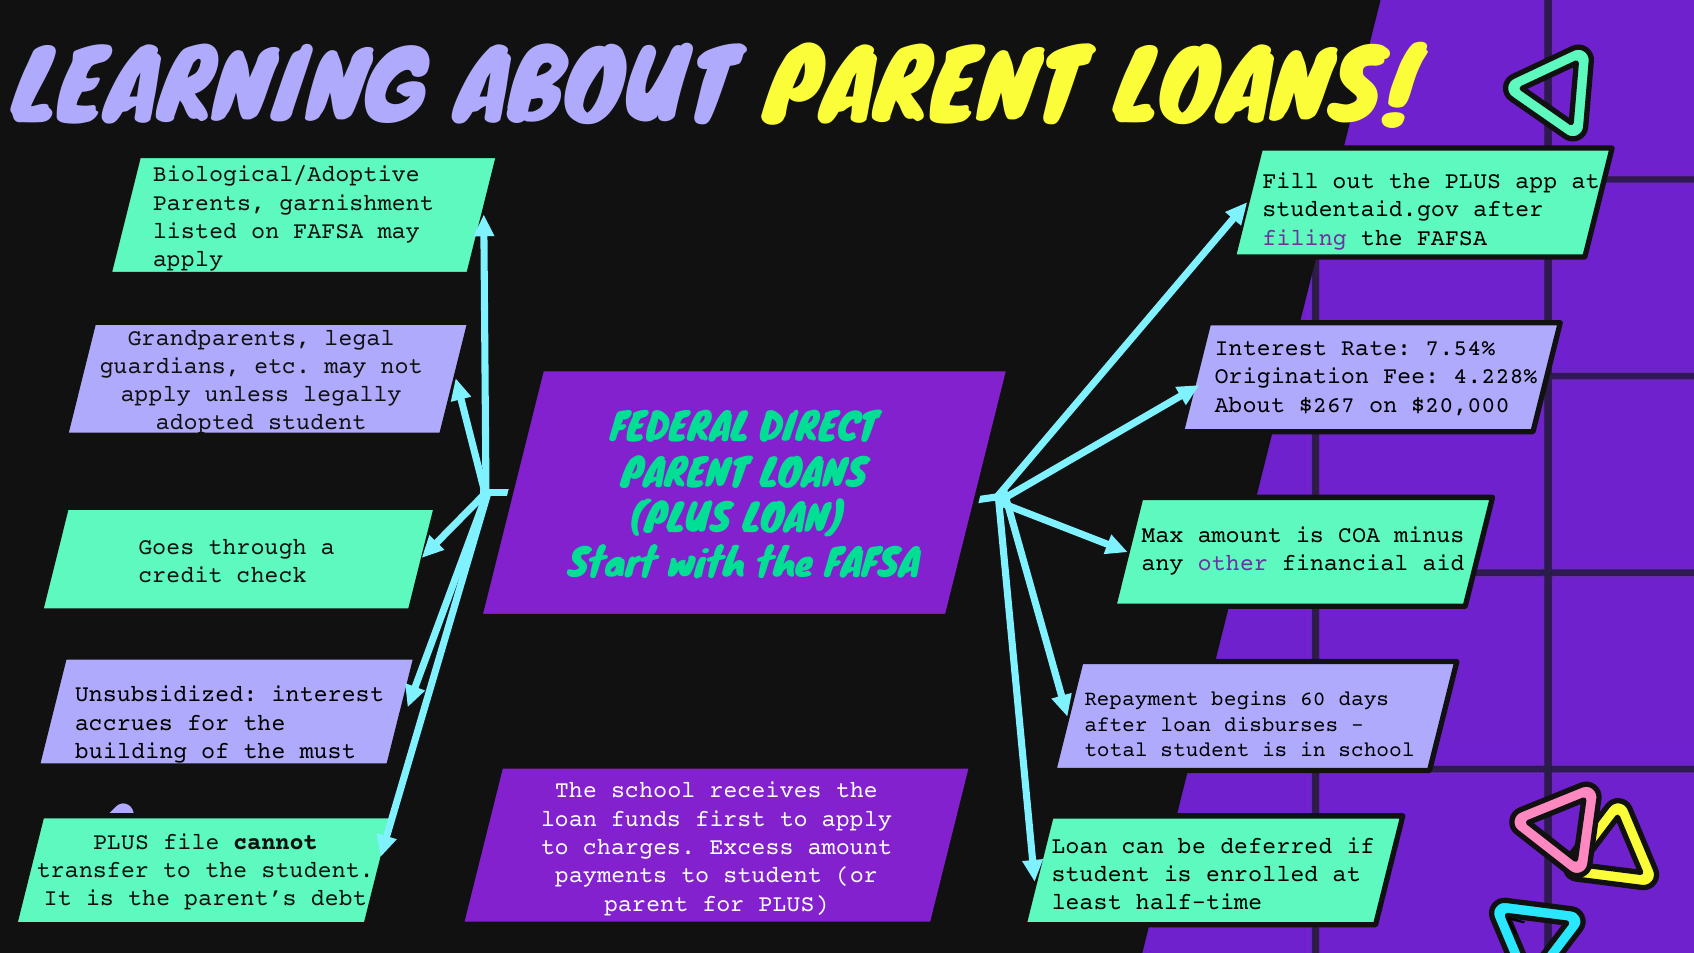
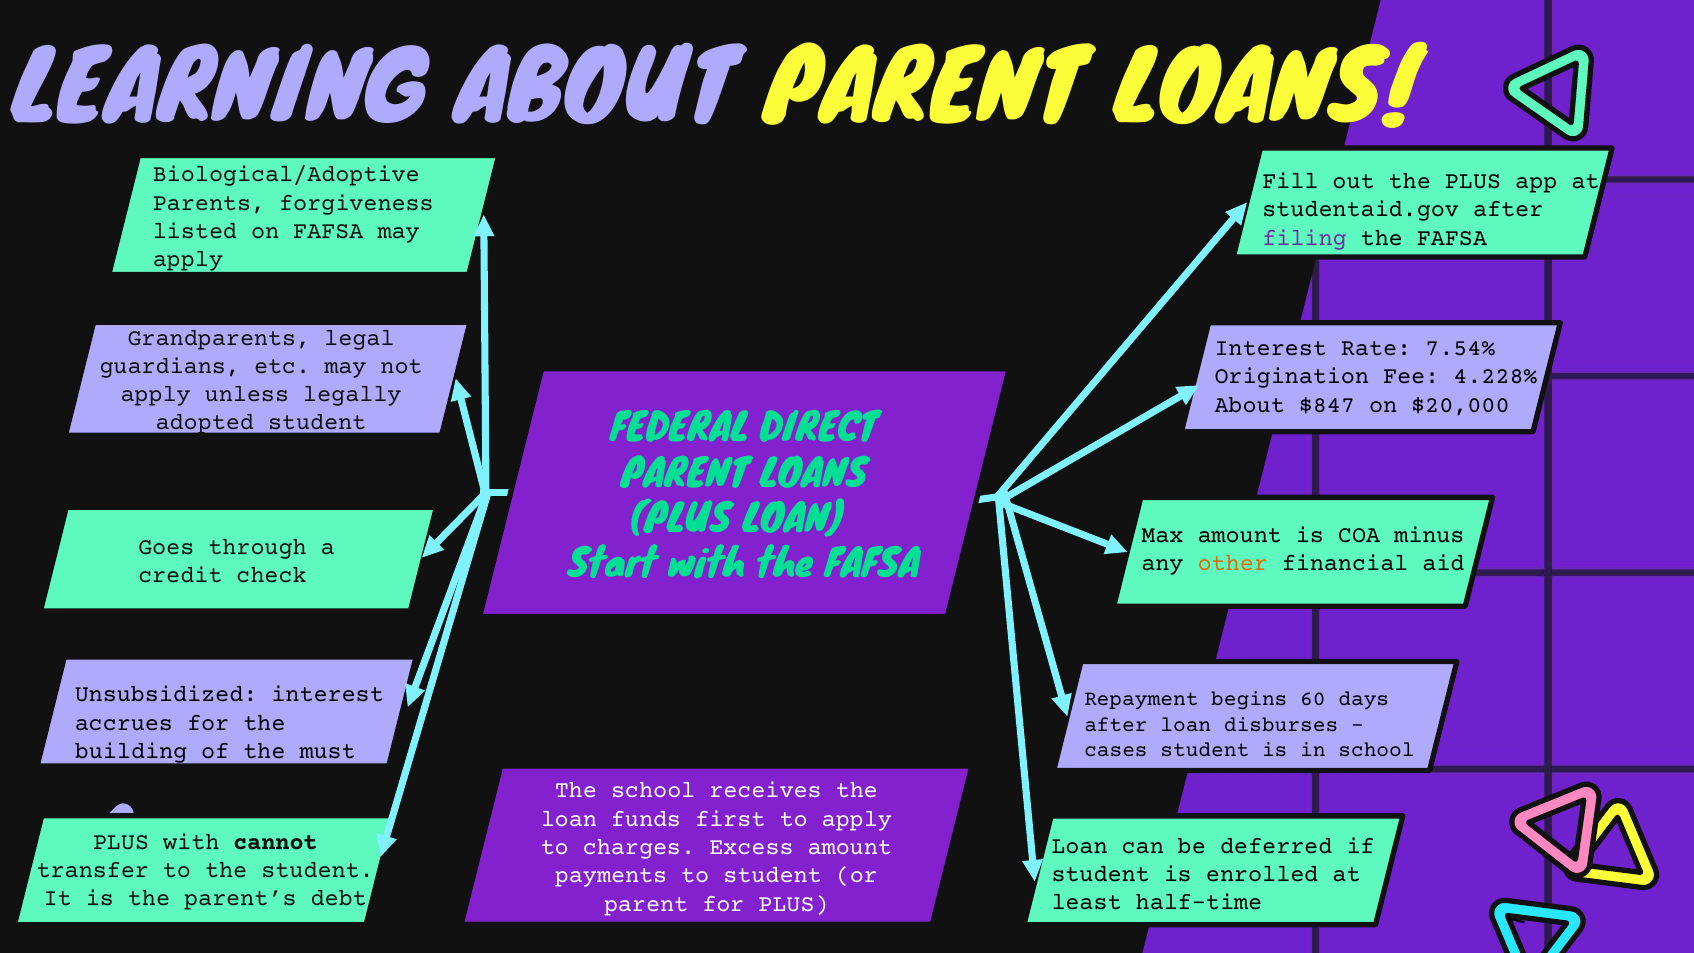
garnishment: garnishment -> forgiveness (356, 202)
$267: $267 -> $847 (1327, 404)
other colour: purple -> orange (1233, 563)
total: total -> cases (1116, 750)
PLUS file: file -> with (191, 841)
